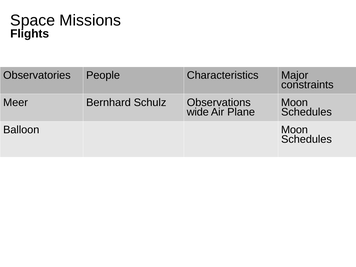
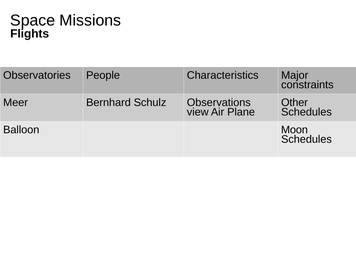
Moon: Moon -> Other (294, 102)
wide: wide -> view (198, 112)
